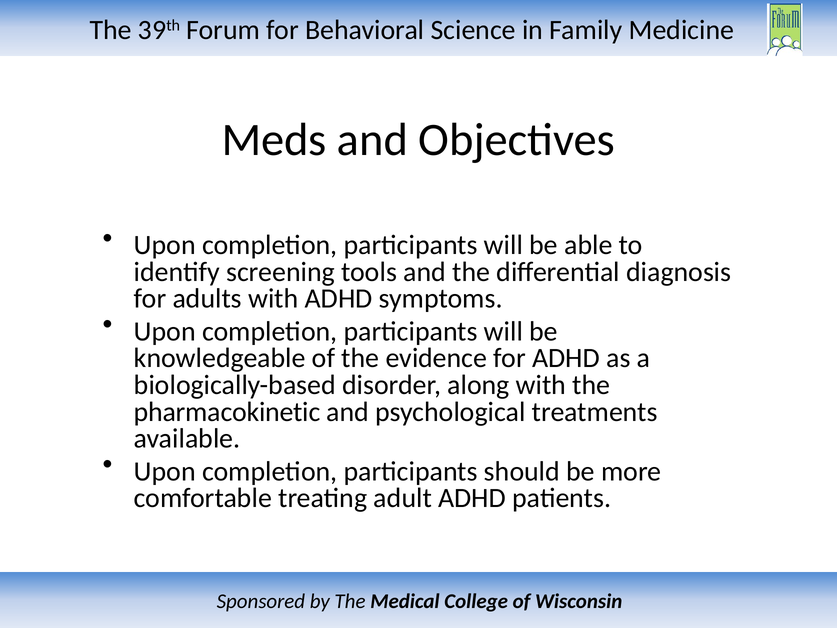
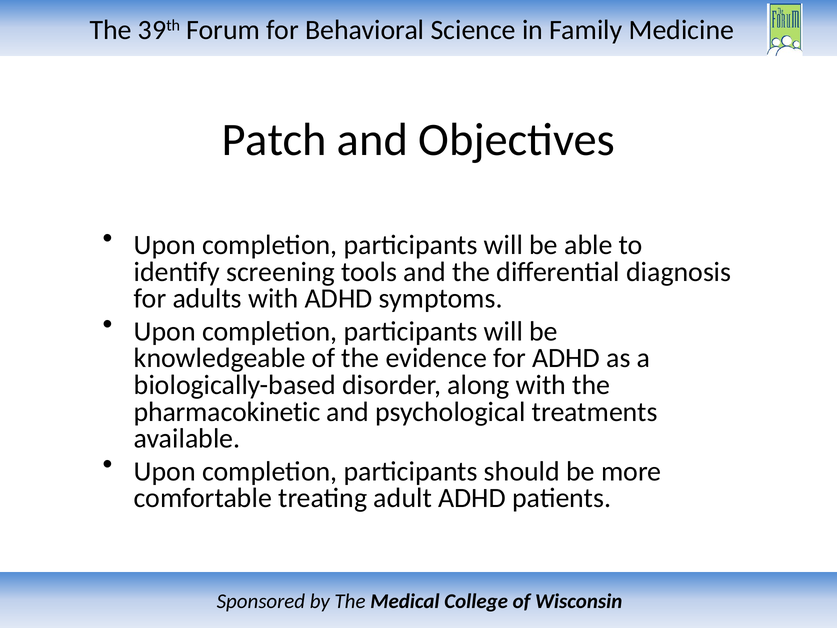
Meds: Meds -> Patch (274, 140)
